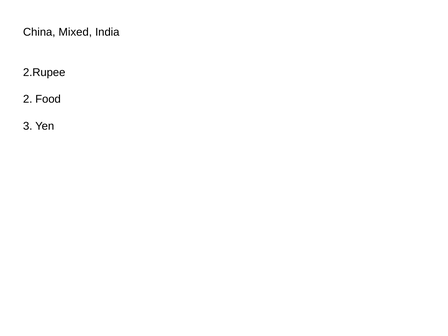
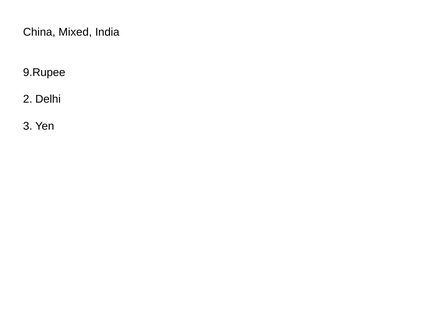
2.Rupee: 2.Rupee -> 9.Rupee (44, 72)
Food: Food -> Delhi (48, 99)
